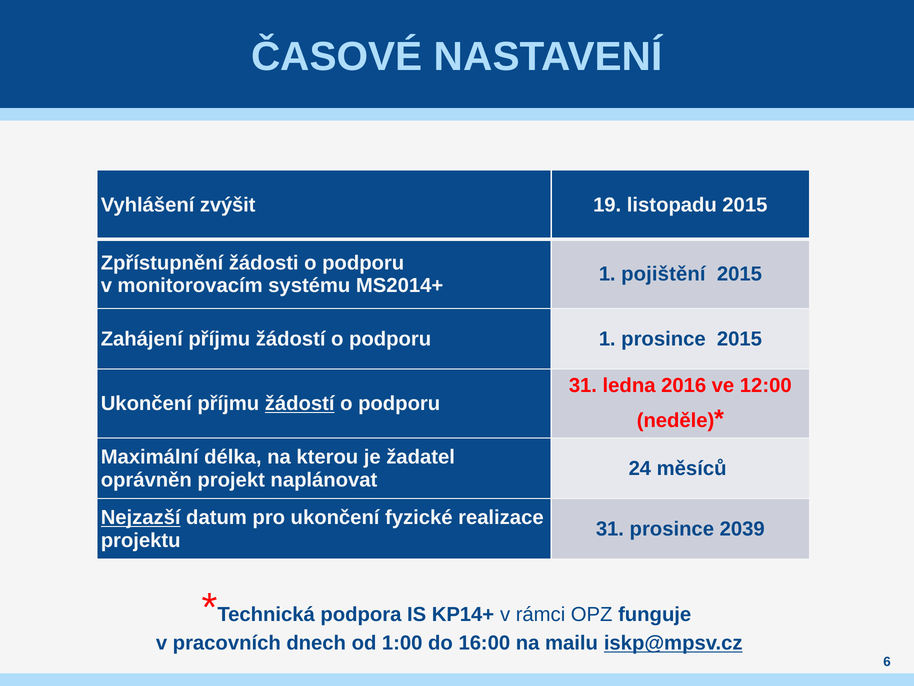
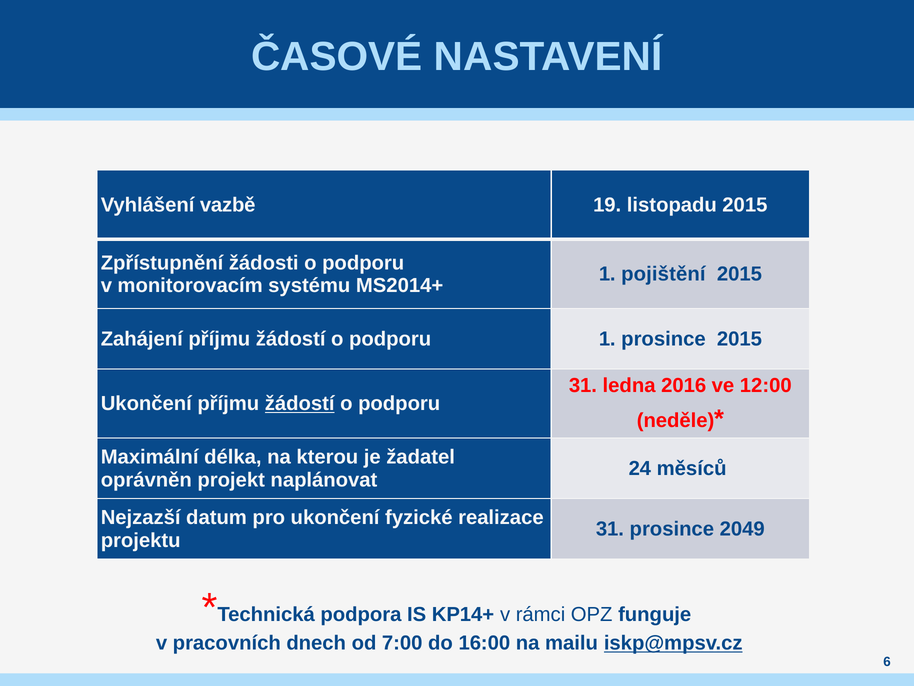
zvýšit: zvýšit -> vazbě (228, 205)
Nejzazší underline: present -> none (141, 517)
2039: 2039 -> 2049 (742, 529)
1:00: 1:00 -> 7:00 (402, 643)
